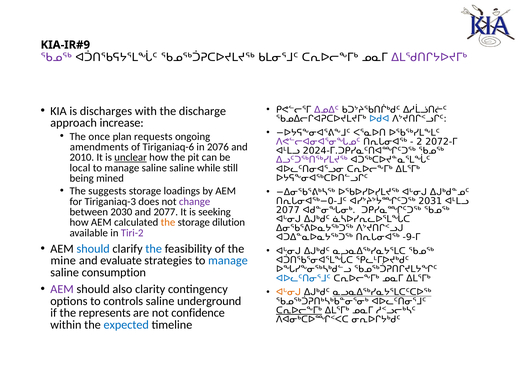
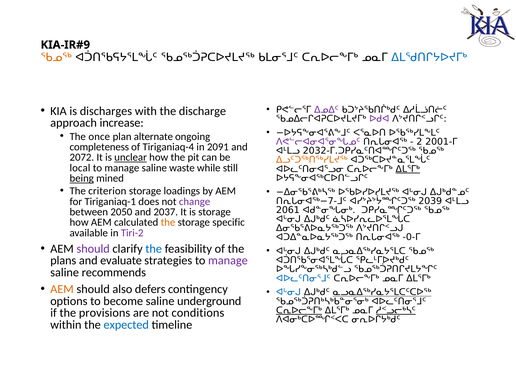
ᖃᓄᖅ colour: purple -> orange (56, 57)
ᐃᒪᖁᑎᒋᔭᐅᔪᒥᒃ colour: purple -> blue (429, 57)
ᐅᑯᐊ colour: blue -> purple (379, 119)
requests: requests -> alternate (153, 136)
2072-ᒥ: 2072-ᒥ -> 2001-ᒥ (441, 142)
amendments: amendments -> completeness (99, 147)
Tiriganiaq-6: Tiriganiaq-6 -> Tiriganiaq-4 (168, 147)
2076: 2076 -> 2091 (218, 147)
2024-ᒥ.ᑐᑭᓯᓇᑦᑎᐊᙱᑦᑐᖅ: 2024-ᒥ.ᑐᑭᓯᓇᑦᑎᐊᙱᑦᑐᖅ -> 2032-ᒥ.ᑐᑭᓯᓇᑦᑎᐊᙱᑦᑐᖅ (359, 151)
2010: 2010 -> 2072 (82, 157)
ᐃᓗᑦᑐᖅᑎᖅᓯᒪᔪᖅ colour: purple -> orange (312, 160)
saline saline: saline -> waste (182, 168)
ᐃᒪᕐᒥᒃ underline: none -> present (408, 169)
being underline: none -> present (82, 178)
suggests: suggests -> criterion (107, 191)
ᑎᕆᒐᓂᐊᖅ−0-ᒧᑦ: ᑎᕆᒐᓂᐊᖅ−0-ᒧᑦ -> ᑎᕆᒐᓂᐊᖅ−7-ᒧᑦ (311, 201)
2031: 2031 -> 2039 (430, 201)
Tiriganiaq-3: Tiriganiaq-3 -> Tiriganiaq-1 (110, 202)
2077: 2077 -> 2061 (288, 210)
2030: 2030 -> 2050 (121, 212)
and 2077: 2077 -> 2037 (166, 212)
is seeking: seeking -> storage (215, 212)
dilution: dilution -> specific (229, 222)
-9-ᒥ: -9-ᒥ -> -0-ᒥ (411, 237)
should colour: blue -> purple (93, 249)
mine: mine -> plans (63, 261)
manage colour: blue -> purple (228, 261)
consumption: consumption -> recommends (114, 272)
AEM colour: purple -> orange (62, 289)
clarity: clarity -> defers (150, 289)
ᐊᒡᓂᒍ colour: orange -> blue (289, 292)
controls: controls -> become (123, 301)
ᓱᑉᓗᓕᒃᓴᑦ underline: none -> present (396, 310)
represents: represents -> provisions (105, 313)
confidence: confidence -> conditions (198, 313)
